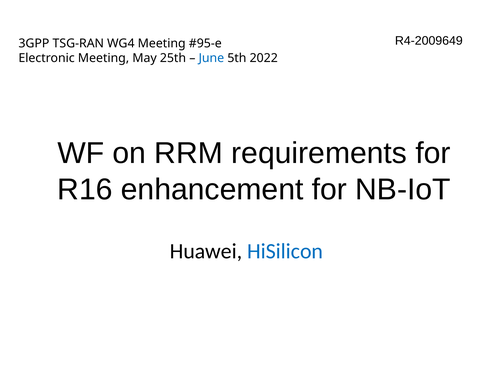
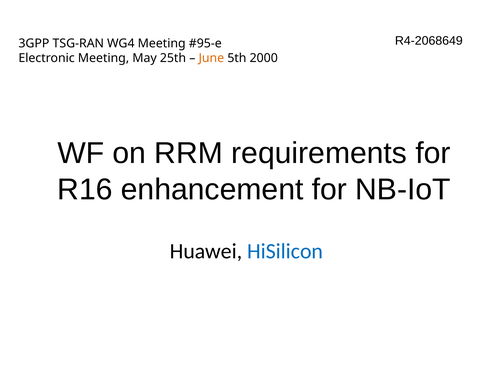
R4-2009649: R4-2009649 -> R4-2068649 (429, 41)
June colour: blue -> orange (211, 58)
2022: 2022 -> 2000 (264, 58)
